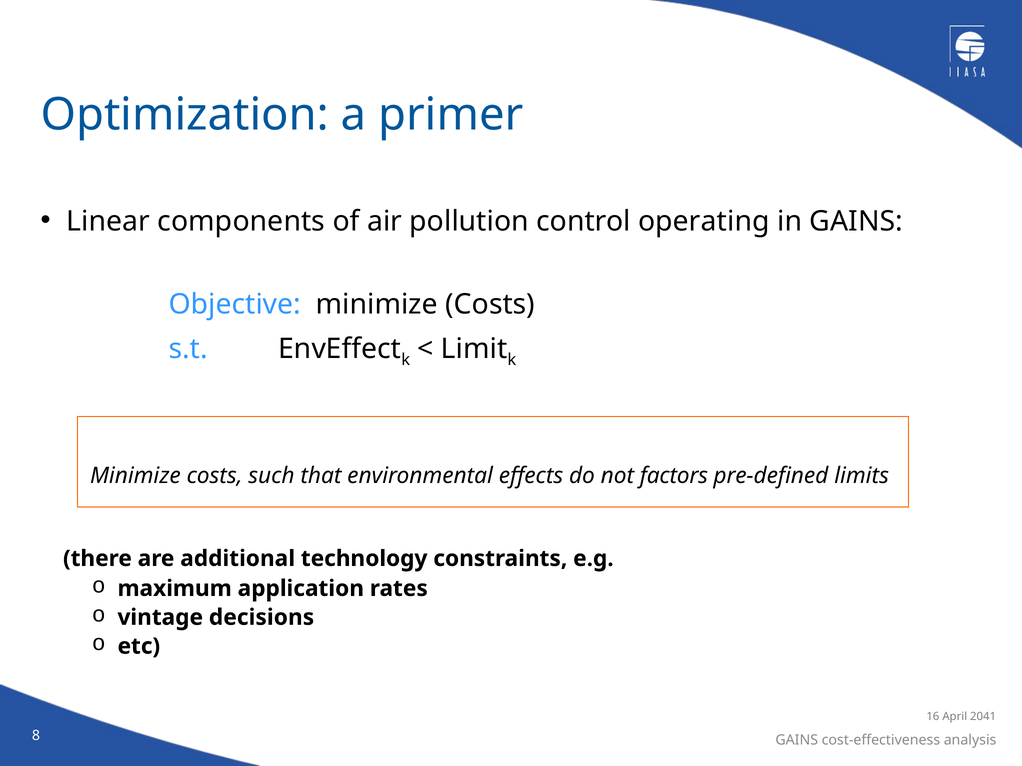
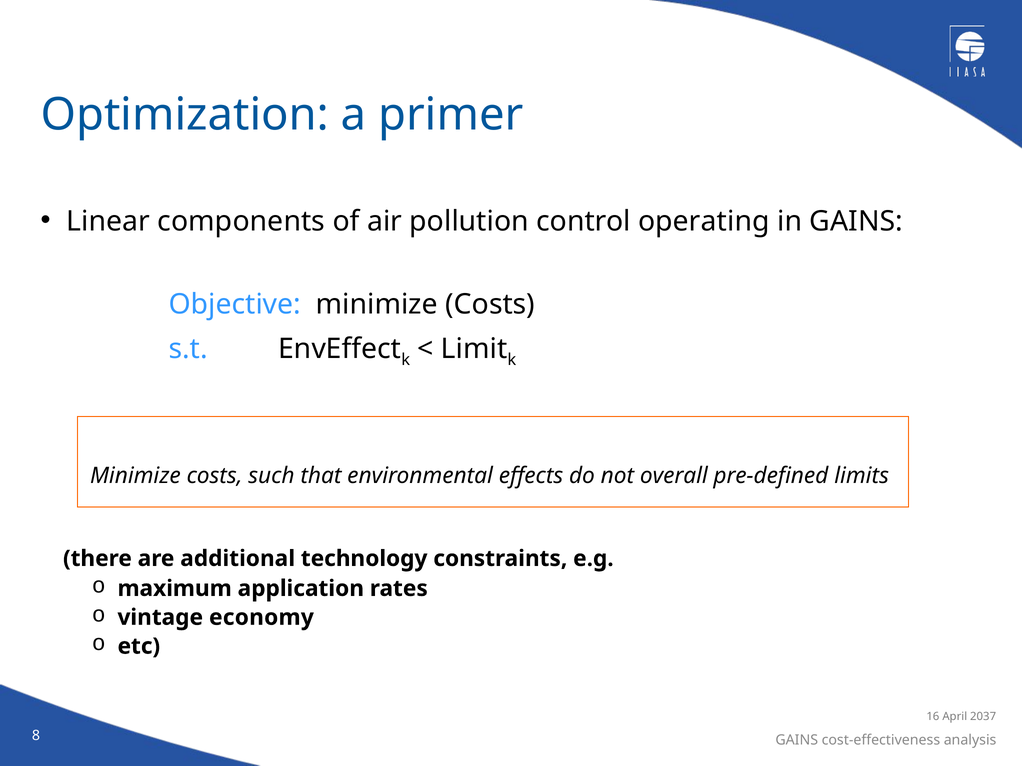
factors: factors -> overall (674, 476)
decisions: decisions -> economy (261, 618)
2041: 2041 -> 2037 (983, 717)
